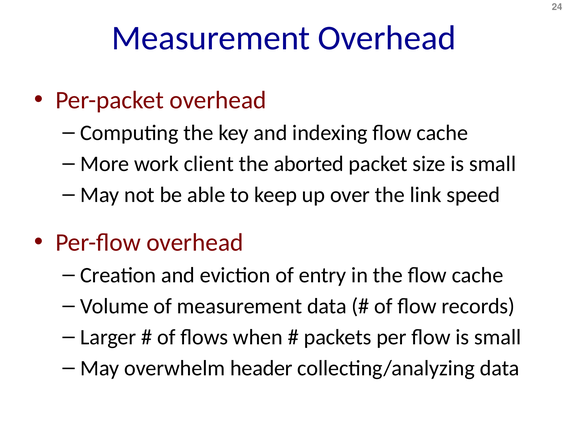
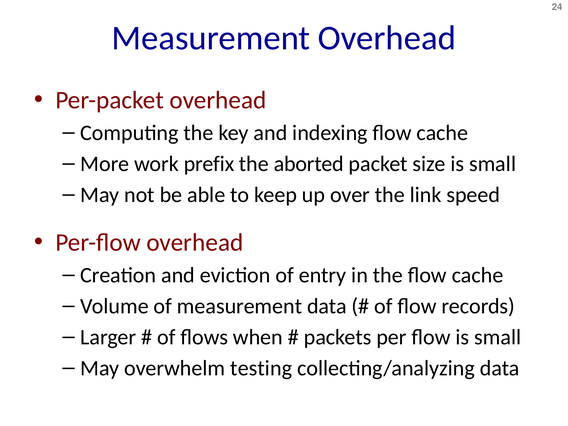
client: client -> prefix (209, 164)
header: header -> testing (261, 368)
